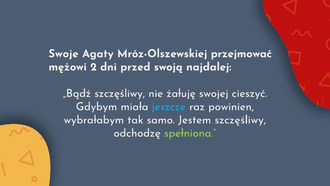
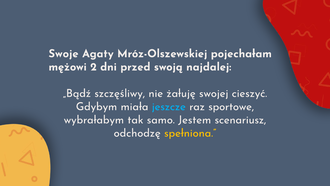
przejmować: przejmować -> pojechałam (241, 53)
powinien: powinien -> sportowe (231, 106)
Jestem szczęśliwy: szczęśliwy -> scenariusz (240, 120)
spełniona colour: light green -> yellow (190, 133)
